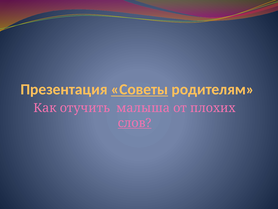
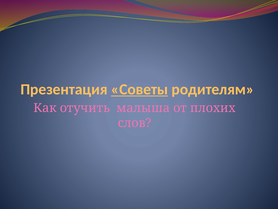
слов underline: present -> none (135, 123)
